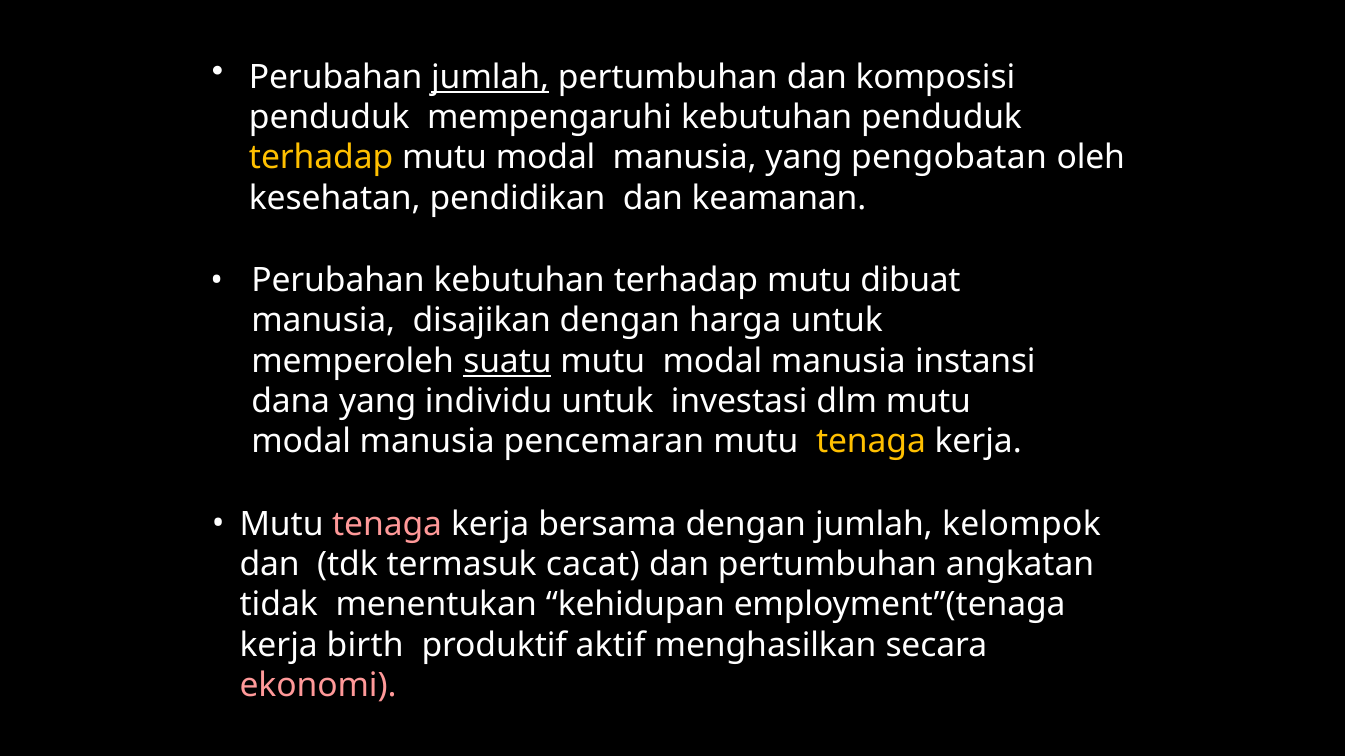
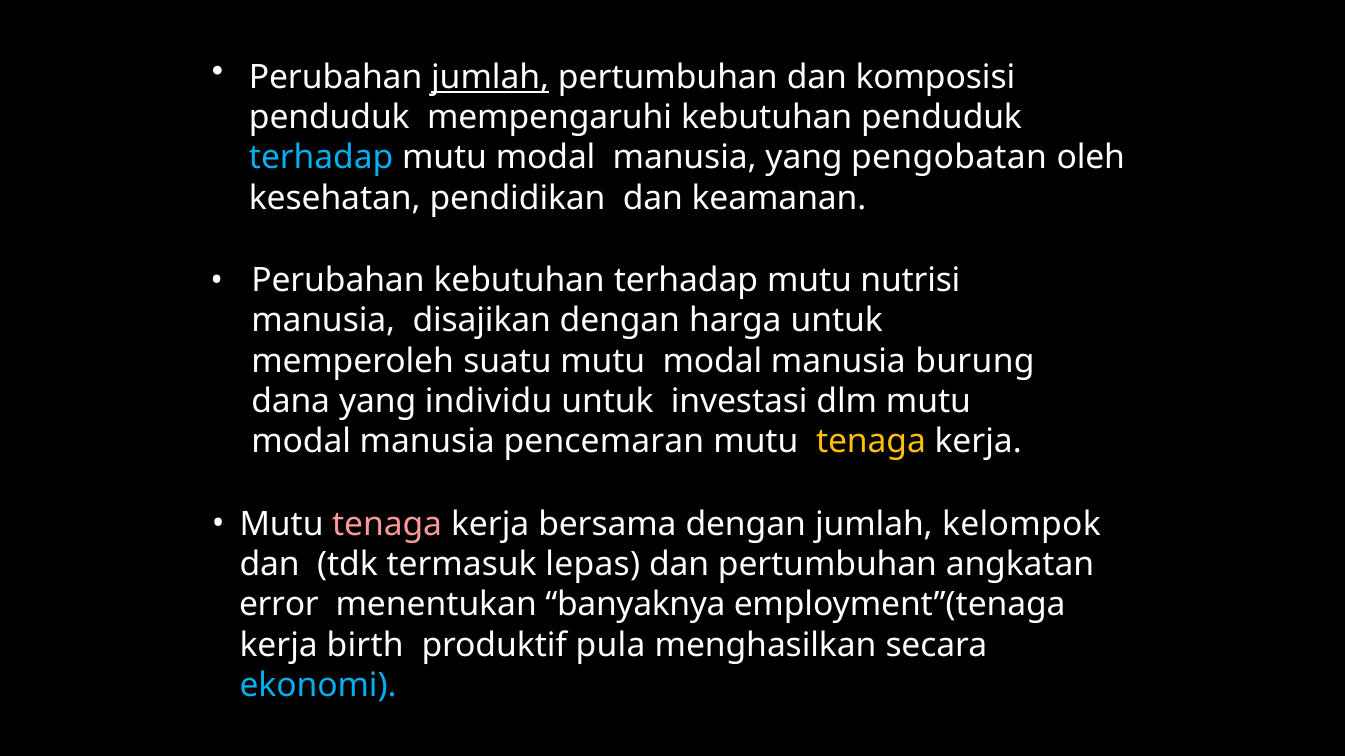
terhadap colour: yellow -> light blue (321, 158)
dibuat: dibuat -> nutrisi (910, 281)
suatu underline: present -> none (507, 361)
instansi: instansi -> burung (975, 361)
cacat: cacat -> lepas (593, 565)
tidak: tidak -> error (279, 605)
kehidupan: kehidupan -> banyaknya (635, 605)
aktif: aktif -> pula (611, 646)
ekonomi colour: pink -> light blue (318, 686)
